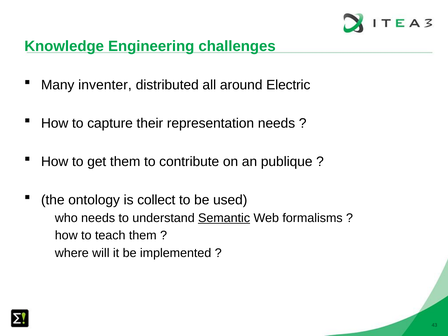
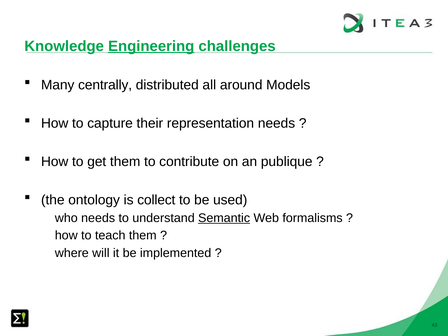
Engineering underline: none -> present (151, 46)
inventer: inventer -> centrally (105, 85)
Electric: Electric -> Models (288, 85)
